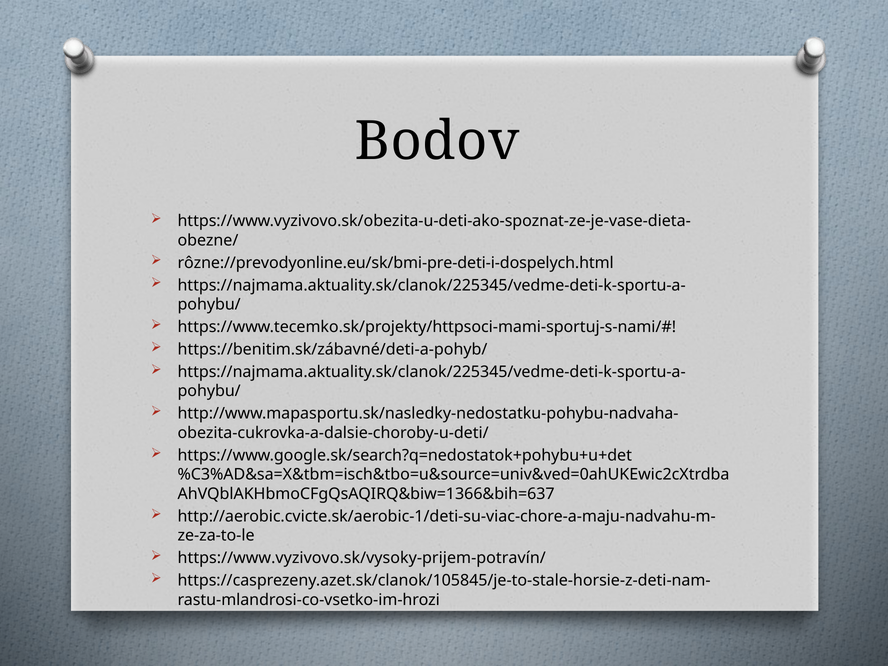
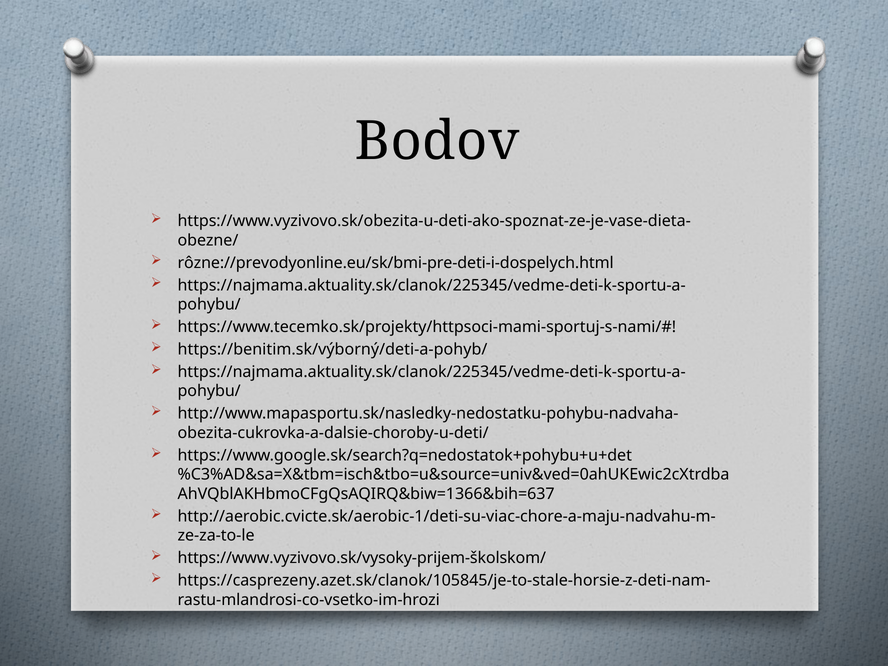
https://benitim.sk/zábavné/deti-a-pohyb/: https://benitim.sk/zábavné/deti-a-pohyb/ -> https://benitim.sk/výborný/deti-a-pohyb/ (333, 349)
https://www.vyzivovo.sk/vysoky-prijem-potravín/: https://www.vyzivovo.sk/vysoky-prijem-potravín/ -> https://www.vyzivovo.sk/vysoky-prijem-školskom/ (362, 558)
